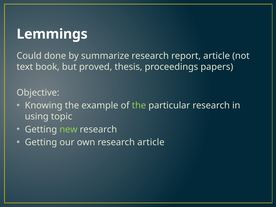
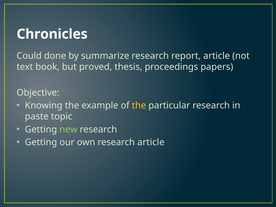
Lemmings: Lemmings -> Chronicles (52, 34)
the colour: light green -> yellow (139, 106)
using: using -> paste (37, 117)
